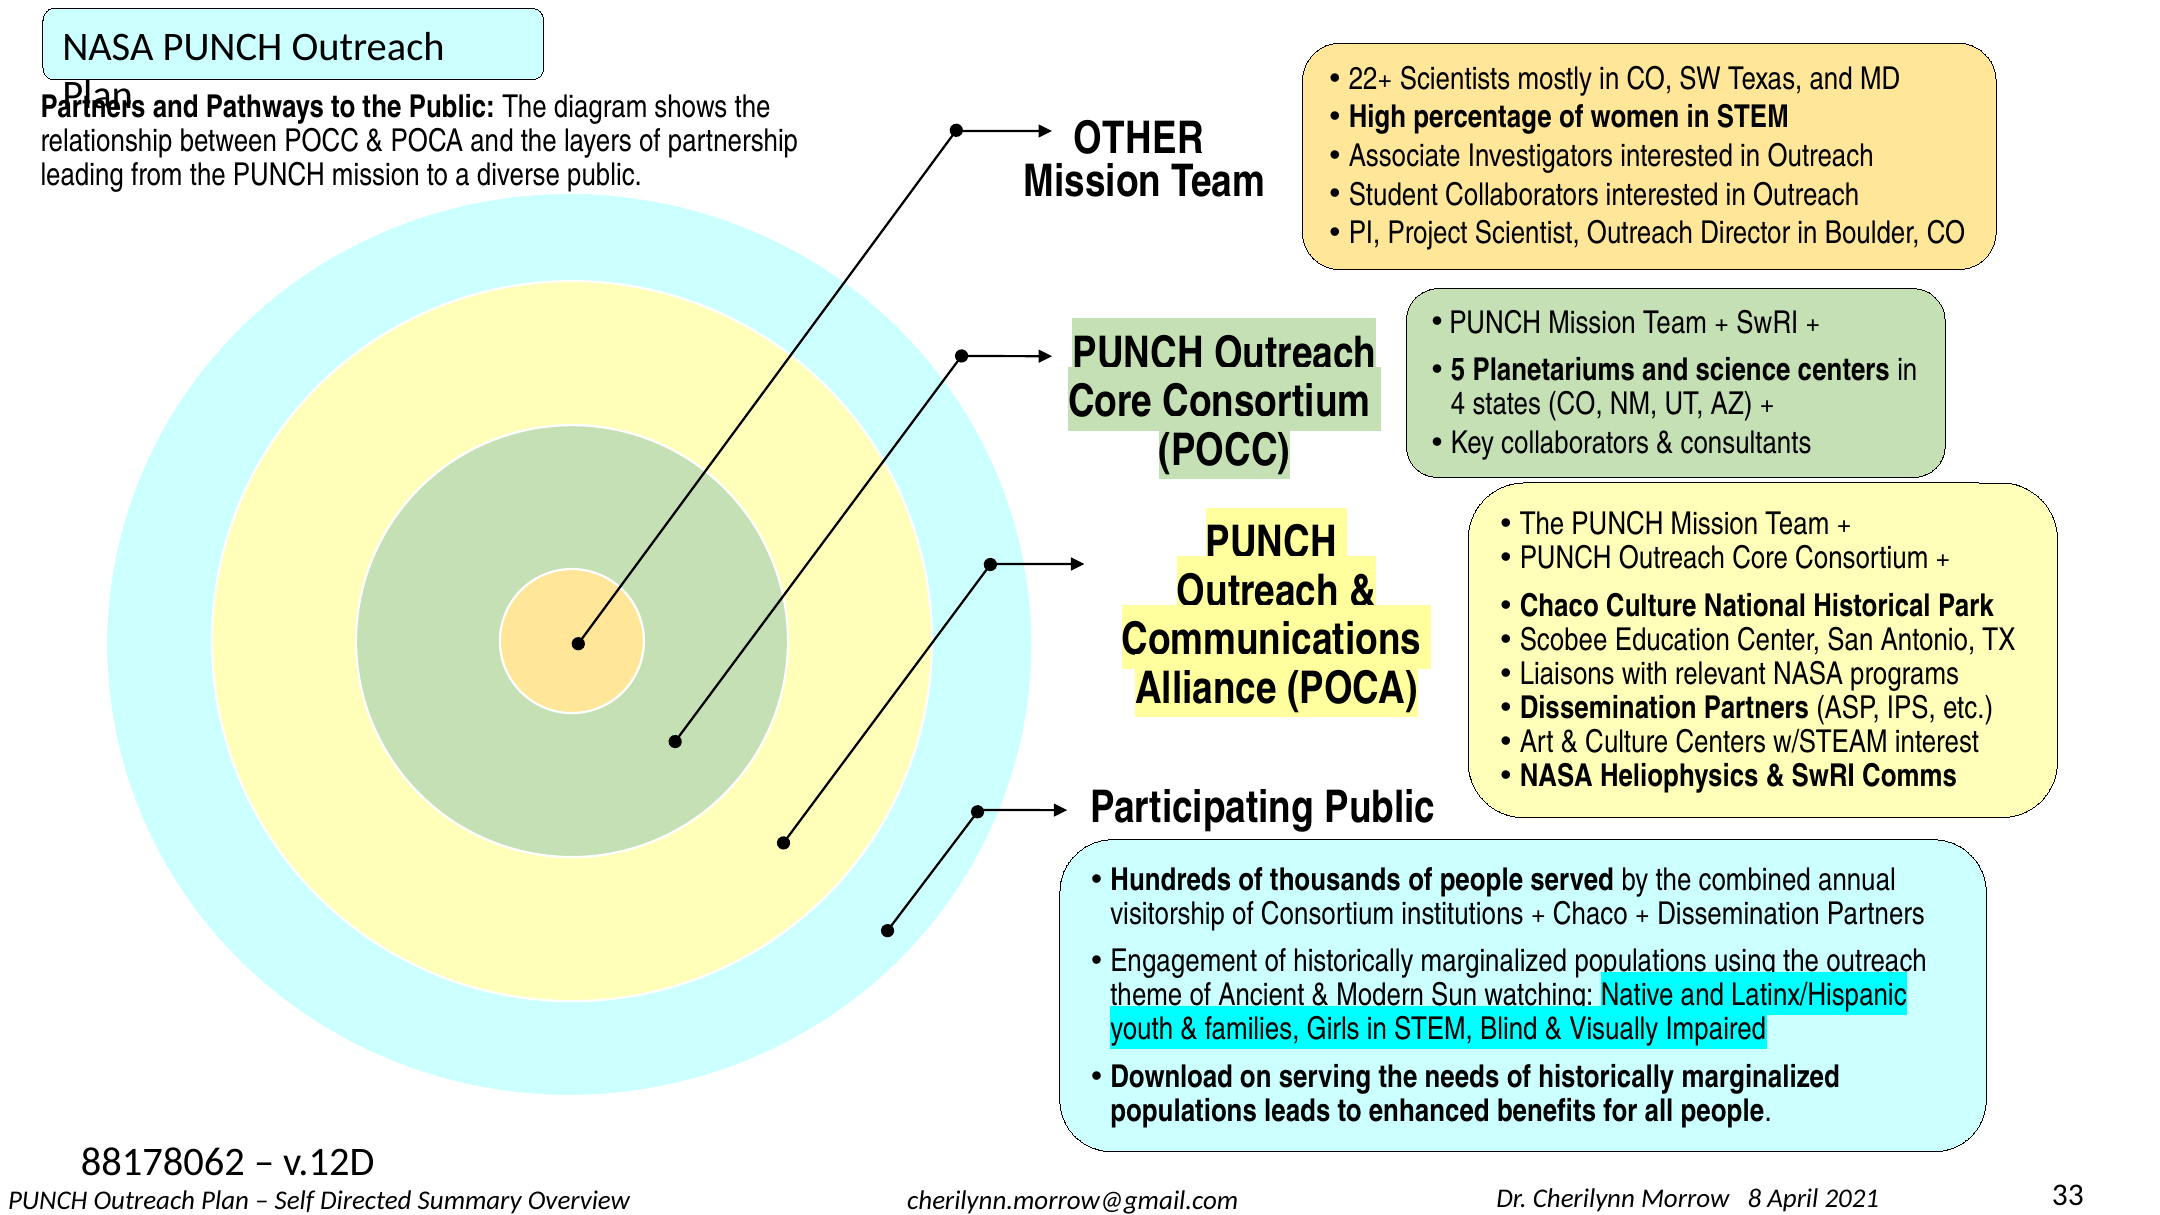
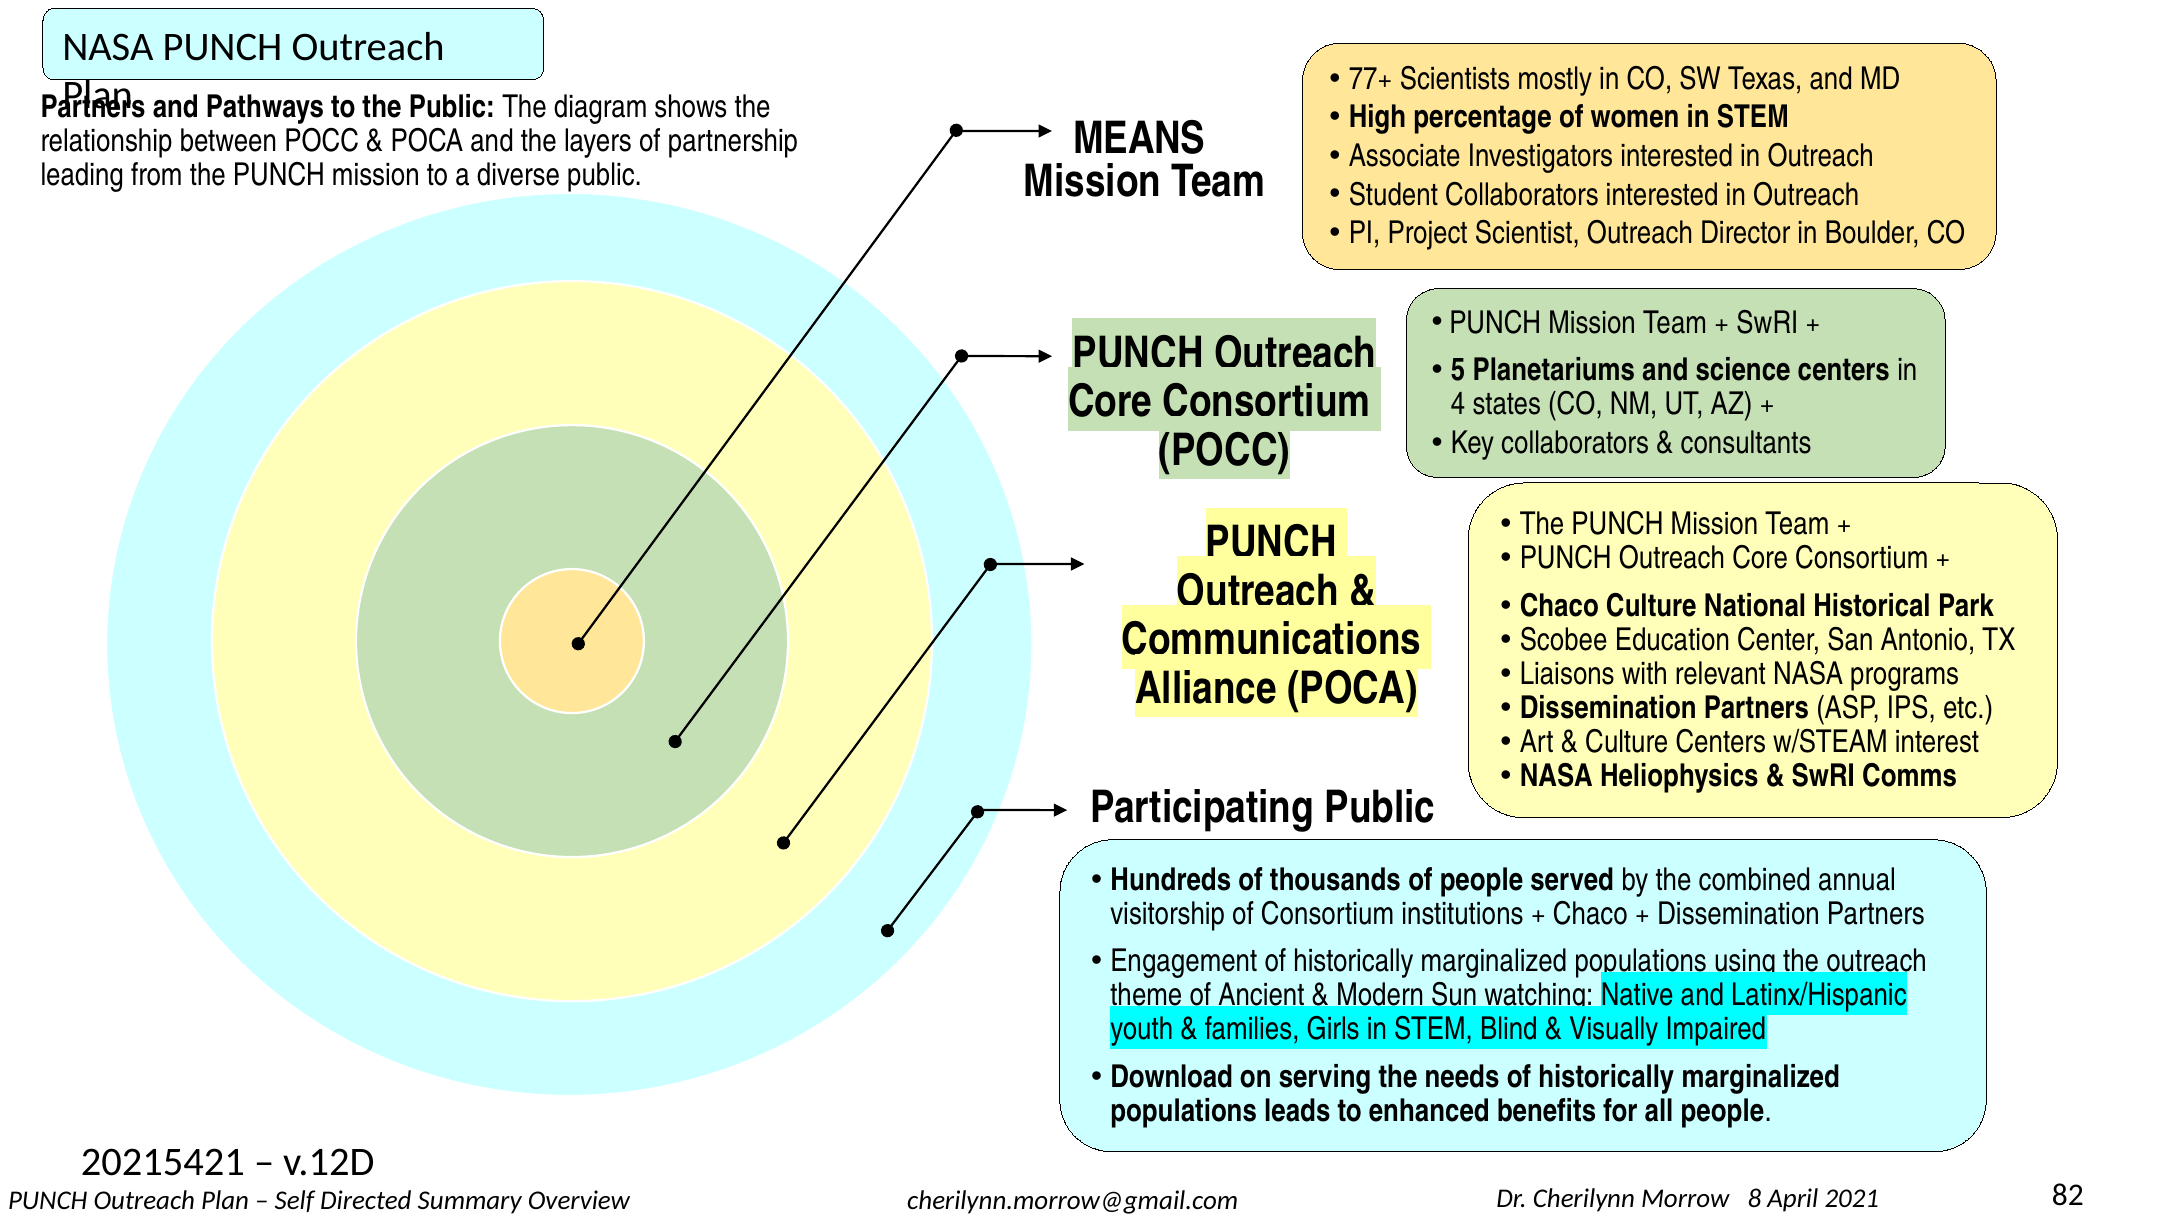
22+: 22+ -> 77+ (1371, 79)
OTHER: OTHER -> MEANS (1139, 138)
88178062: 88178062 -> 20215421 (163, 1162)
33: 33 -> 82 (2068, 1195)
